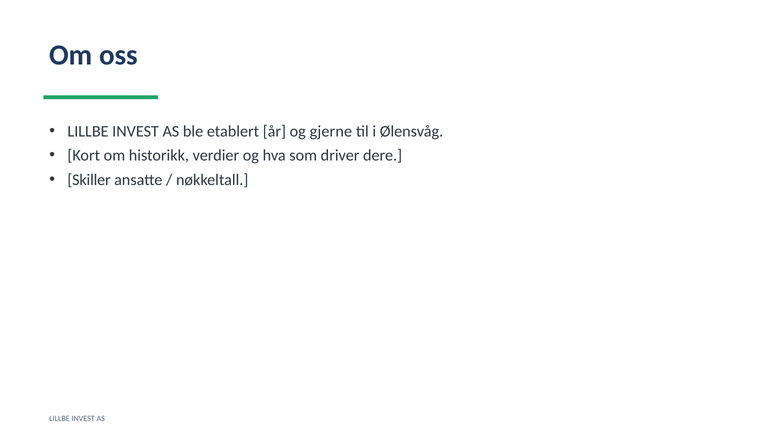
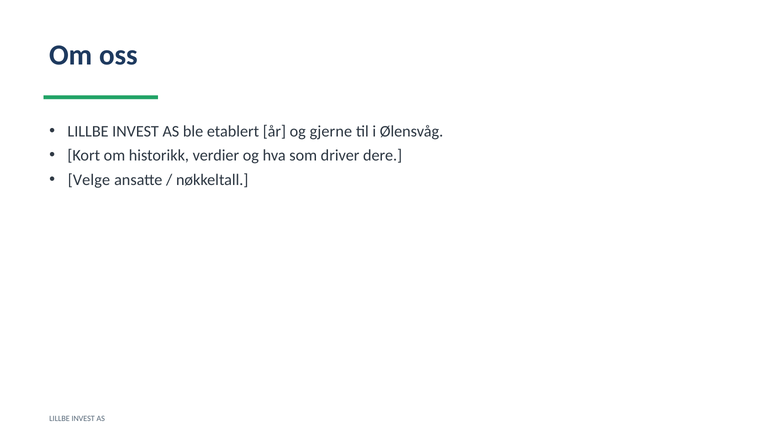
Skiller: Skiller -> Velge (89, 180)
